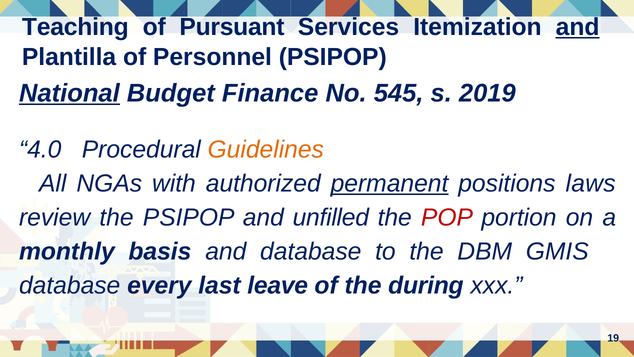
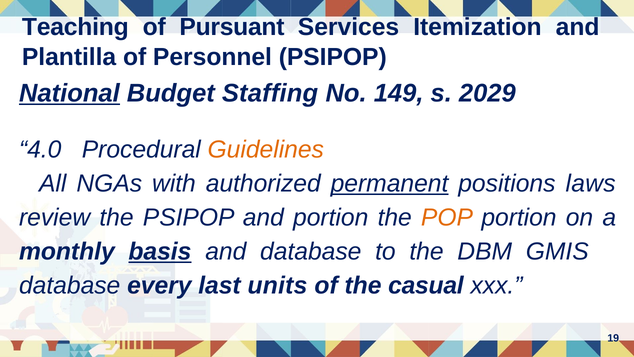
and underline: present -> none (578, 27)
Finance: Finance -> Staffing (270, 93)
545: 545 -> 149 (399, 93)
2019: 2019 -> 2029 (487, 93)
and unfilled: unfilled -> portion (331, 217)
POP colour: red -> orange (447, 217)
basis underline: none -> present (160, 251)
leave: leave -> units (277, 285)
during: during -> casual (426, 285)
